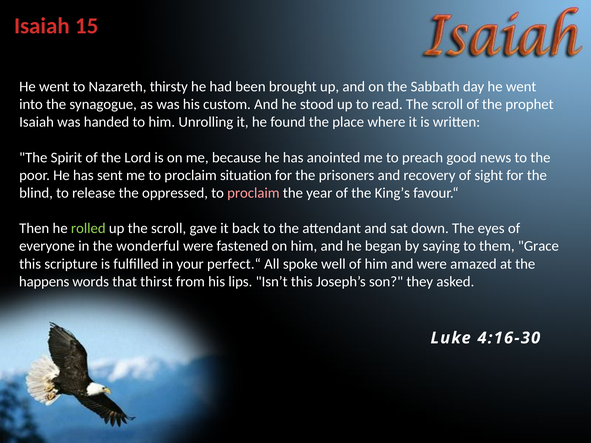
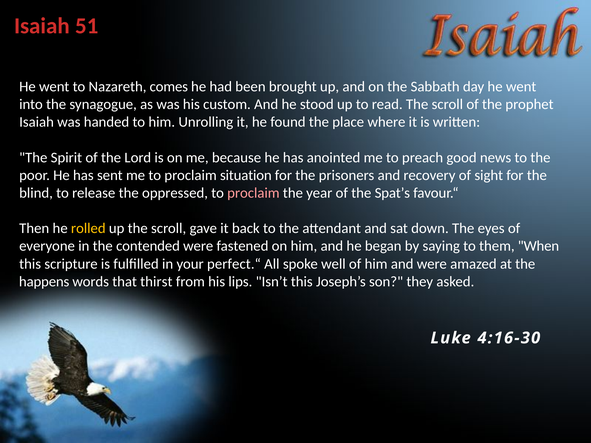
15: 15 -> 51 (87, 26)
thirsty: thirsty -> comes (169, 87)
King’s: King’s -> Spat’s (392, 193)
rolled colour: light green -> yellow (88, 228)
wonderful: wonderful -> contended (148, 246)
Grace: Grace -> When (538, 246)
